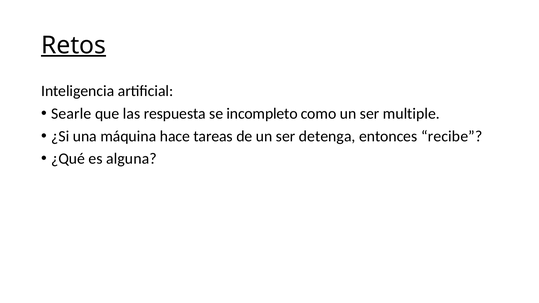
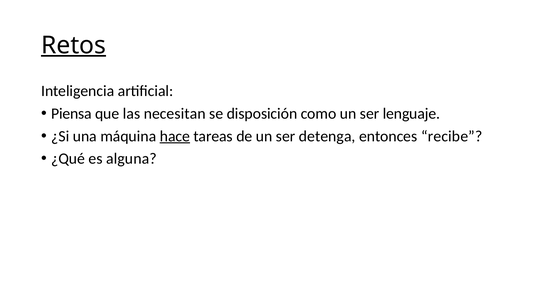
Searle: Searle -> Piensa (71, 114)
respuesta: respuesta -> necesitan (175, 114)
incompleto: incompleto -> disposición (262, 114)
multiple: multiple -> lenguaje (411, 114)
hace underline: none -> present (175, 136)
